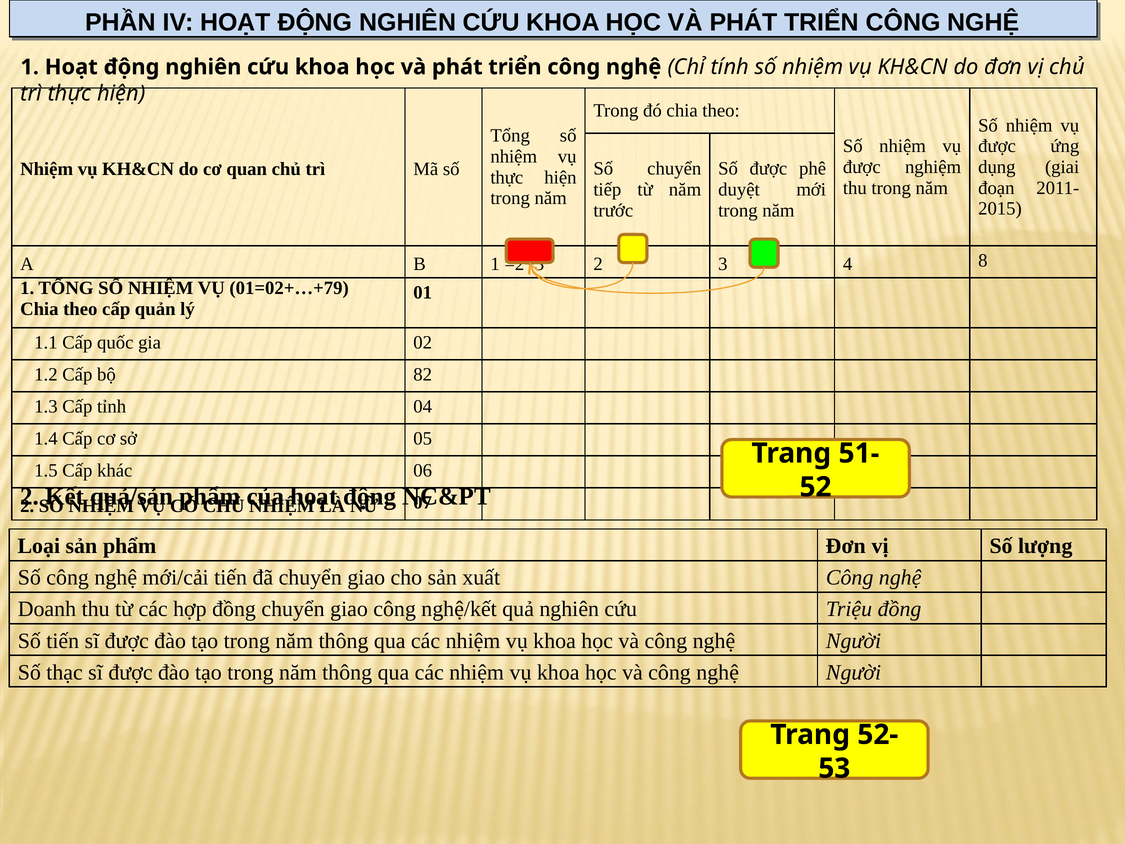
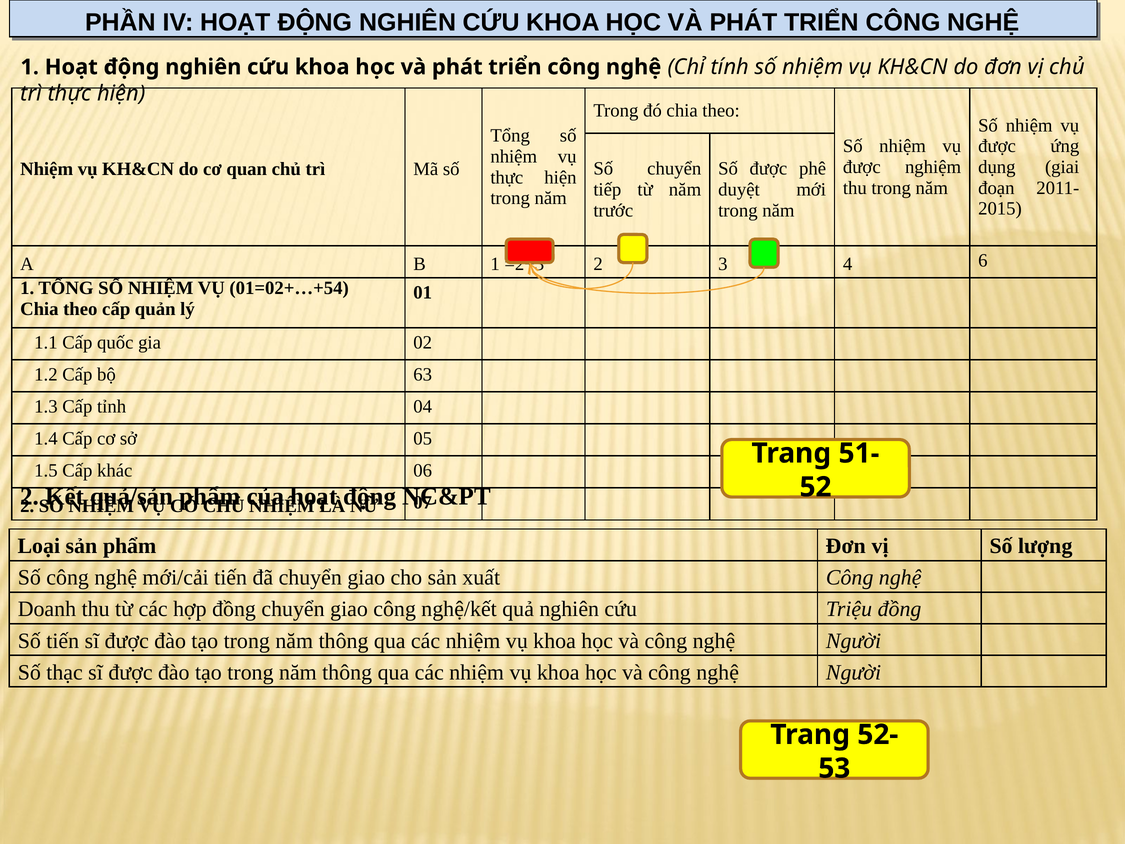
8: 8 -> 6 (983, 260)
01=02+…+79: 01=02+…+79 -> 01=02+…+54 (289, 288)
82: 82 -> 63 (423, 374)
